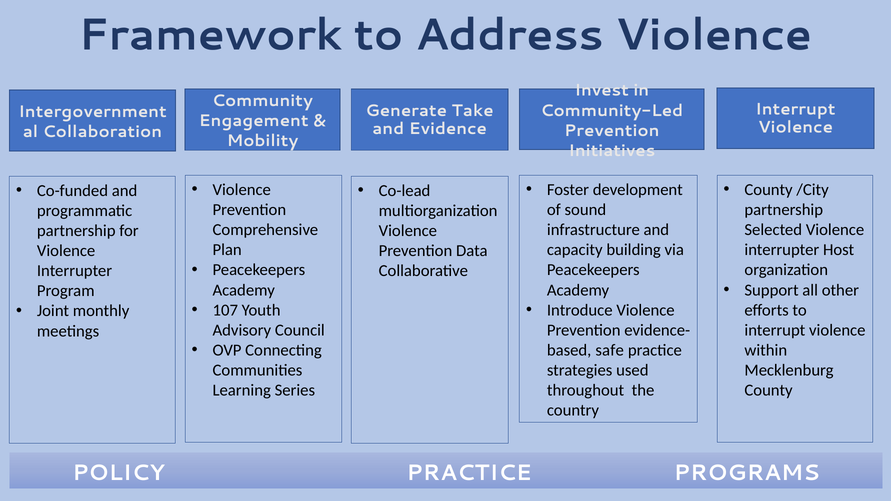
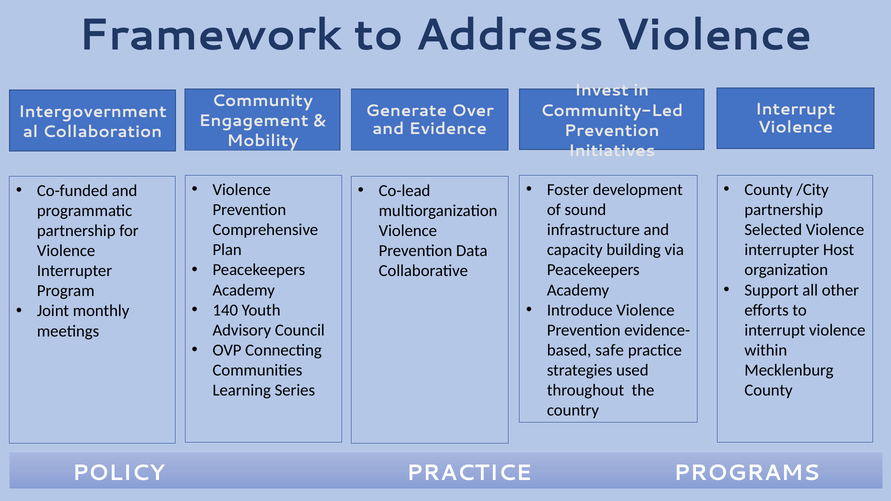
Take: Take -> Over (473, 111)
107: 107 -> 140 (225, 310)
